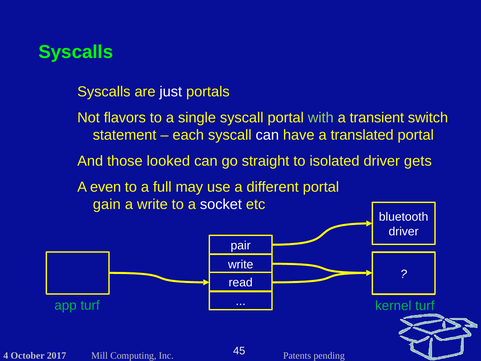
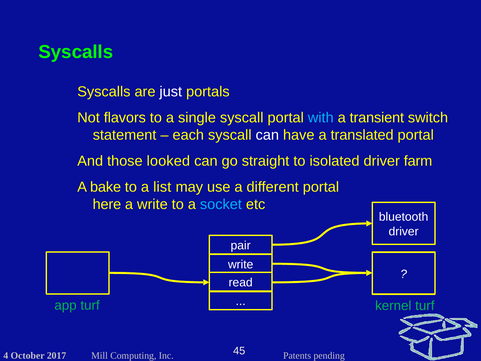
with colour: light green -> light blue (321, 117)
gets: gets -> farm (418, 161)
even: even -> bake (106, 187)
full: full -> list (162, 187)
gain: gain -> here (107, 204)
socket colour: white -> light blue (221, 204)
